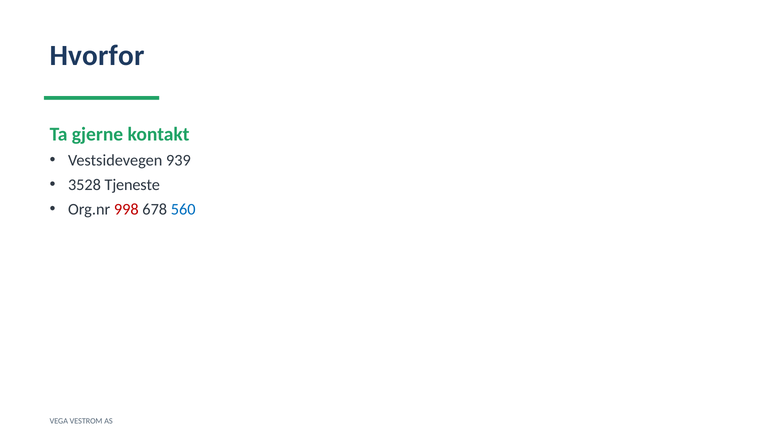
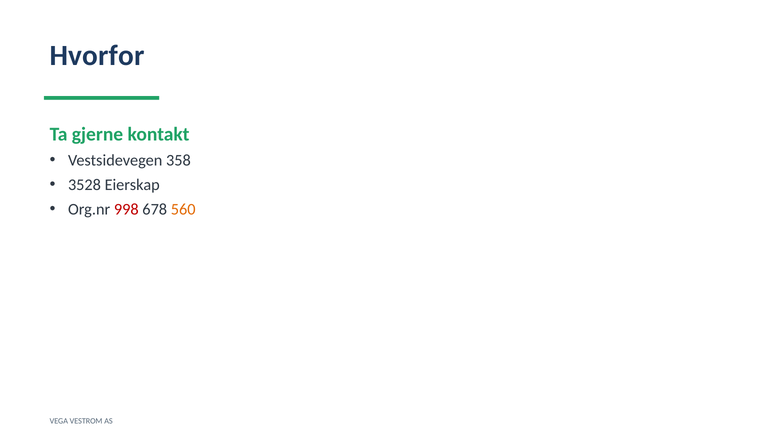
939: 939 -> 358 (178, 161)
Tjeneste: Tjeneste -> Eierskap (132, 185)
560 colour: blue -> orange (183, 209)
